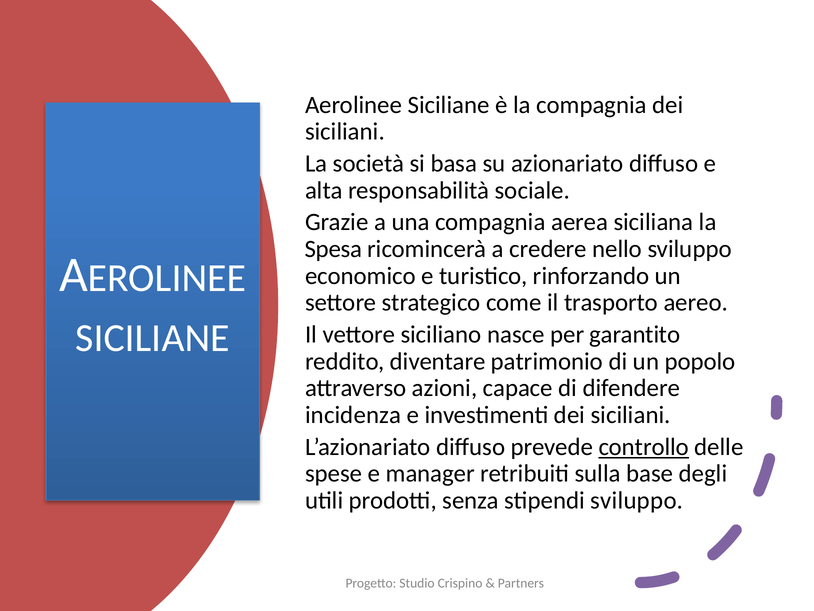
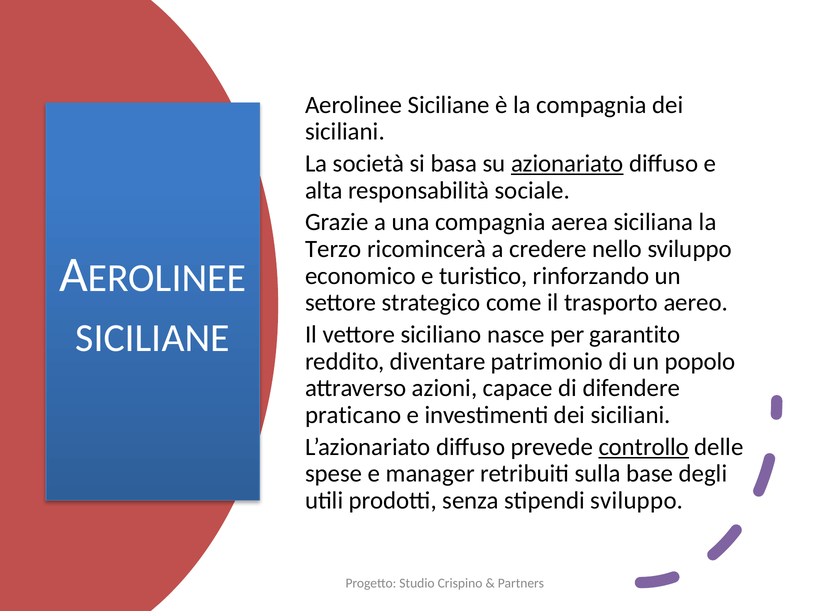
azionariato underline: none -> present (567, 163)
Spesa: Spesa -> Terzo (333, 249)
incidenza: incidenza -> praticano (353, 415)
